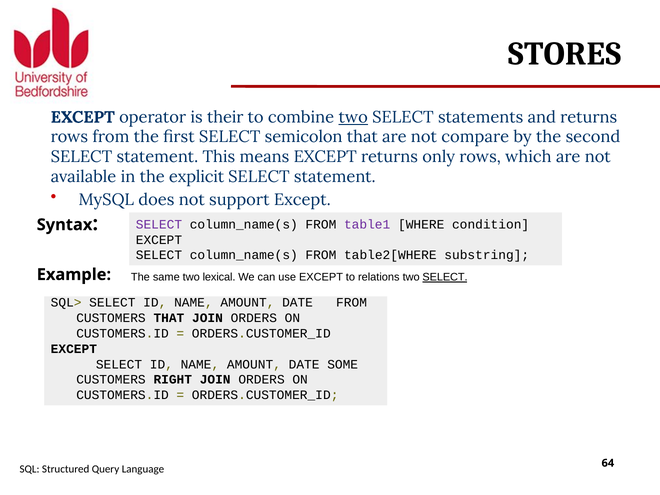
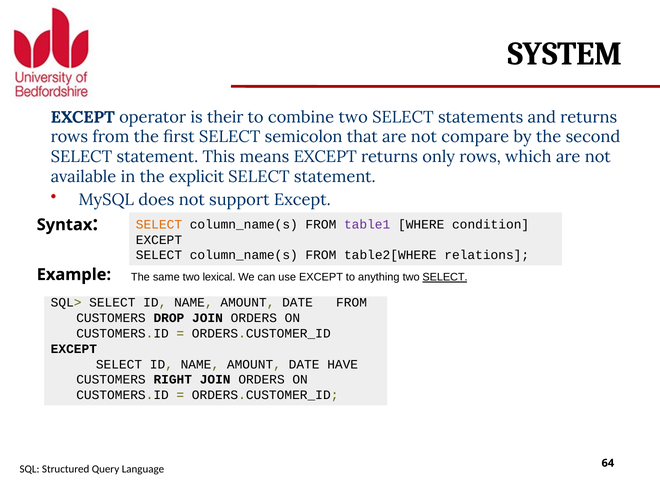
STORES: STORES -> SYSTEM (565, 54)
two underline: present -> none (353, 117)
SELECT colour: purple -> orange (159, 224)
substring: substring -> relations (487, 255)
relations: relations -> anything (379, 277)
CUSTOMERS THAT: THAT -> DROP (169, 318)
SOME: SOME -> HAVE (343, 364)
